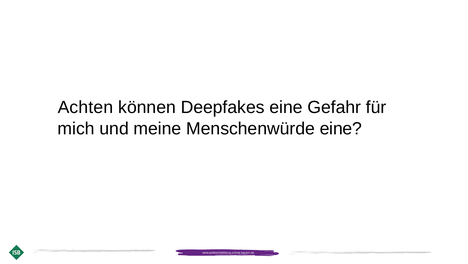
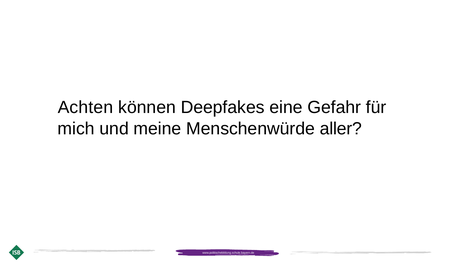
Menschenwürde eine: eine -> aller (341, 128)
